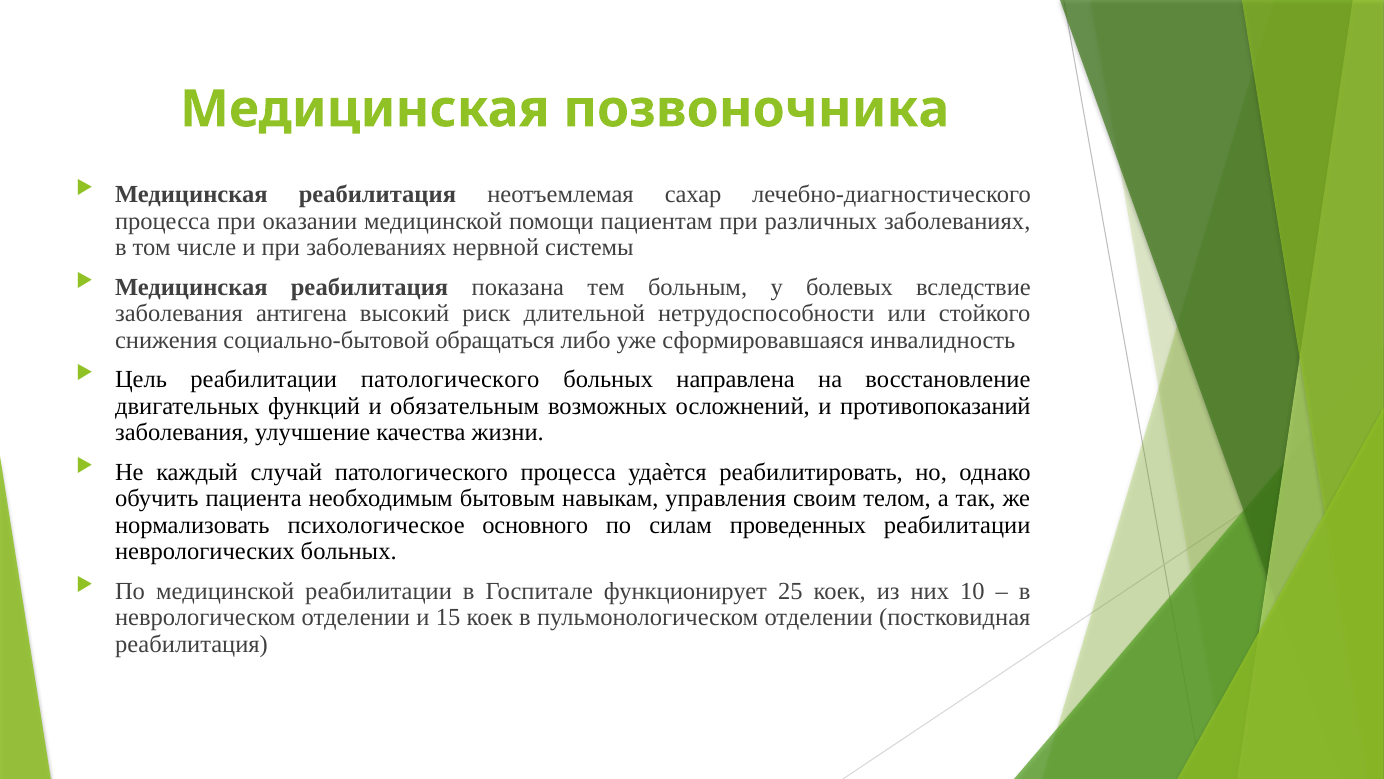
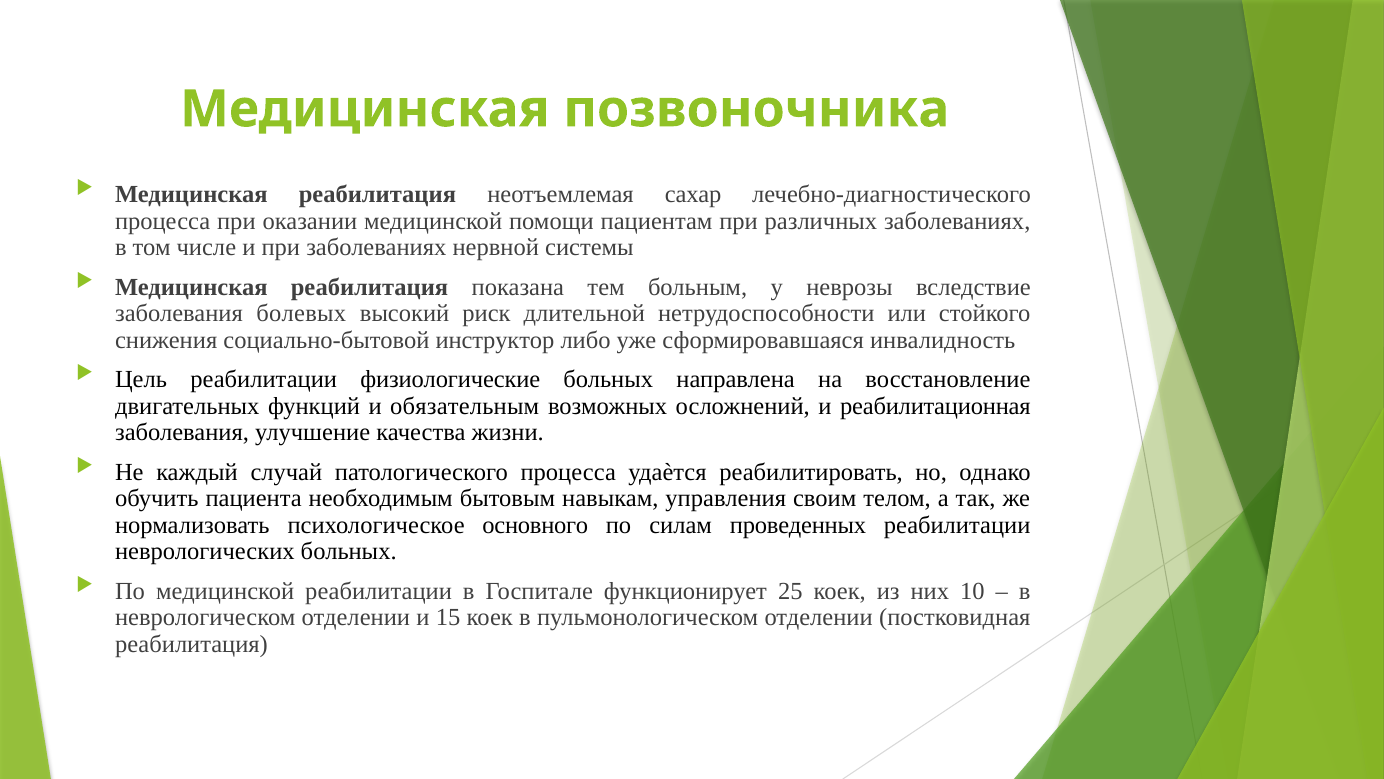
болевых: болевых -> неврозы (849, 287)
антигена: антигена -> болевых (301, 313)
обращаться: обращаться -> инструктор (495, 340)
реабилитации патологического: патологического -> физиологические (450, 379)
противопоказаний: противопоказаний -> реабилитационная (935, 406)
